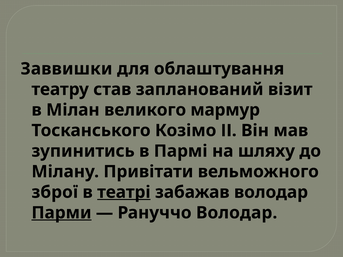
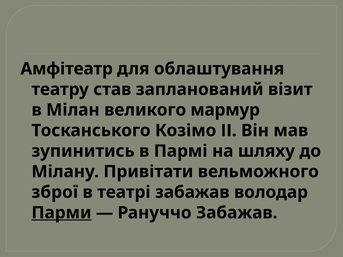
Заввишки: Заввишки -> Амфітеатр (67, 69)
театрі underline: present -> none (124, 192)
Рануччо Володар: Володар -> Забажав (237, 213)
